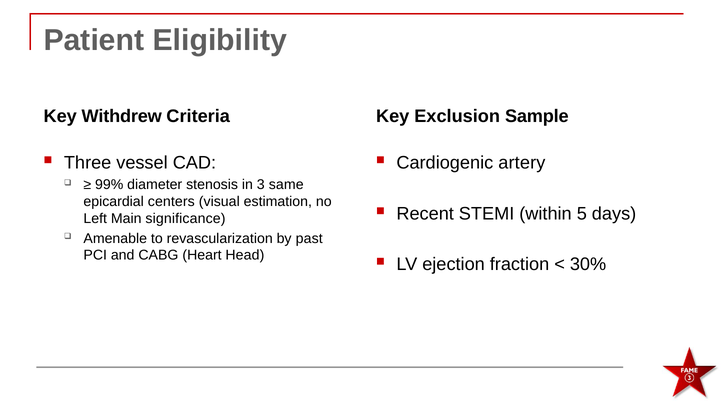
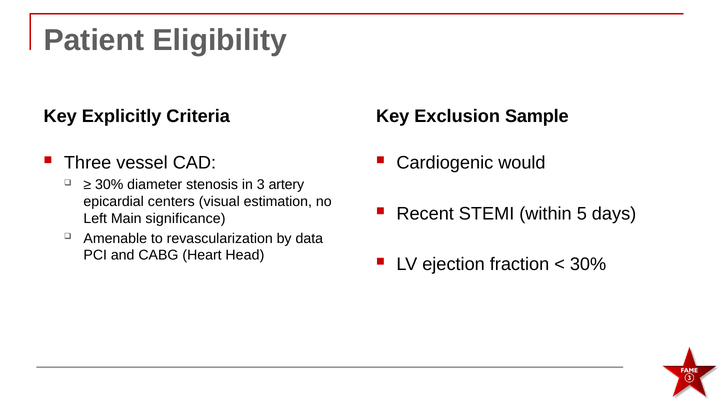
Withdrew: Withdrew -> Explicitly (122, 116)
artery: artery -> would (522, 163)
99%: 99% -> 30% (109, 185)
same: same -> artery (286, 185)
past: past -> data (309, 239)
